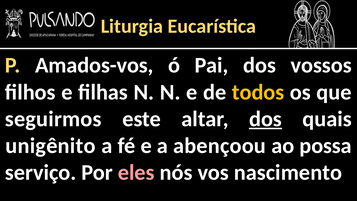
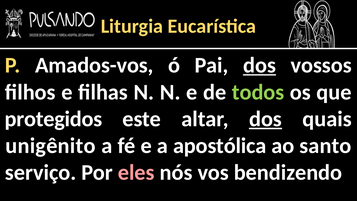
dos underline: none -> present (260, 65)
todos colour: yellow -> light green (258, 92)
seguirmos: seguirmos -> protegidos (53, 119)
abençoou: abençoou -> apostólica (220, 146)
possa: possa -> santo (325, 146)
nascimento: nascimento -> bendizendo (288, 172)
